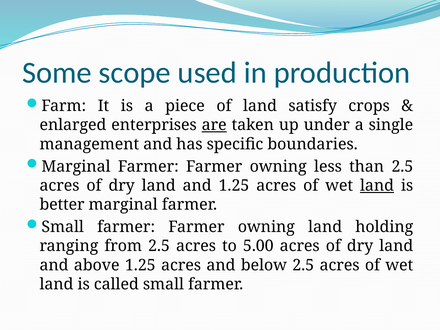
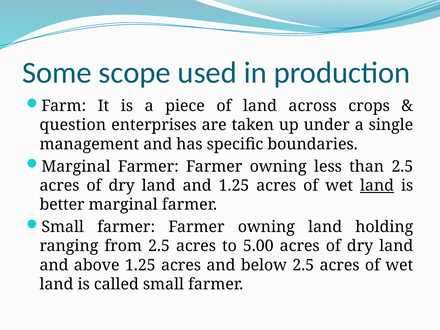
satisfy: satisfy -> across (313, 106)
enlarged: enlarged -> question (73, 125)
are underline: present -> none (214, 125)
